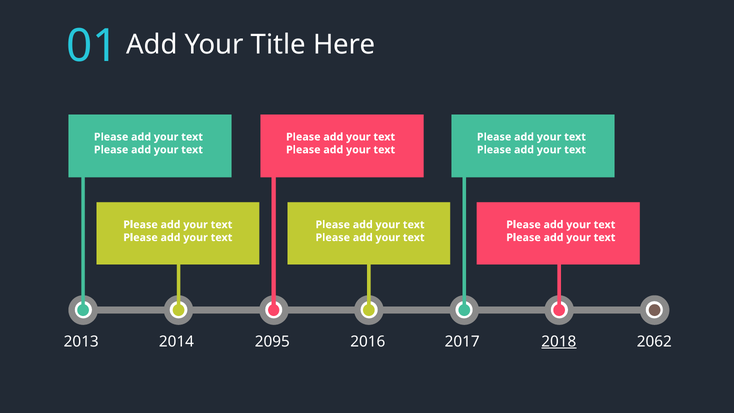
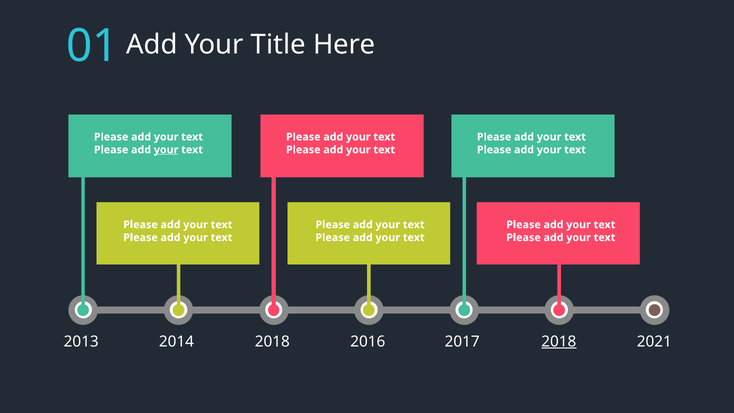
your underline: none -> present (166, 150)
2014 2095: 2095 -> 2018 (272, 341)
2062: 2062 -> 2021 (654, 341)
